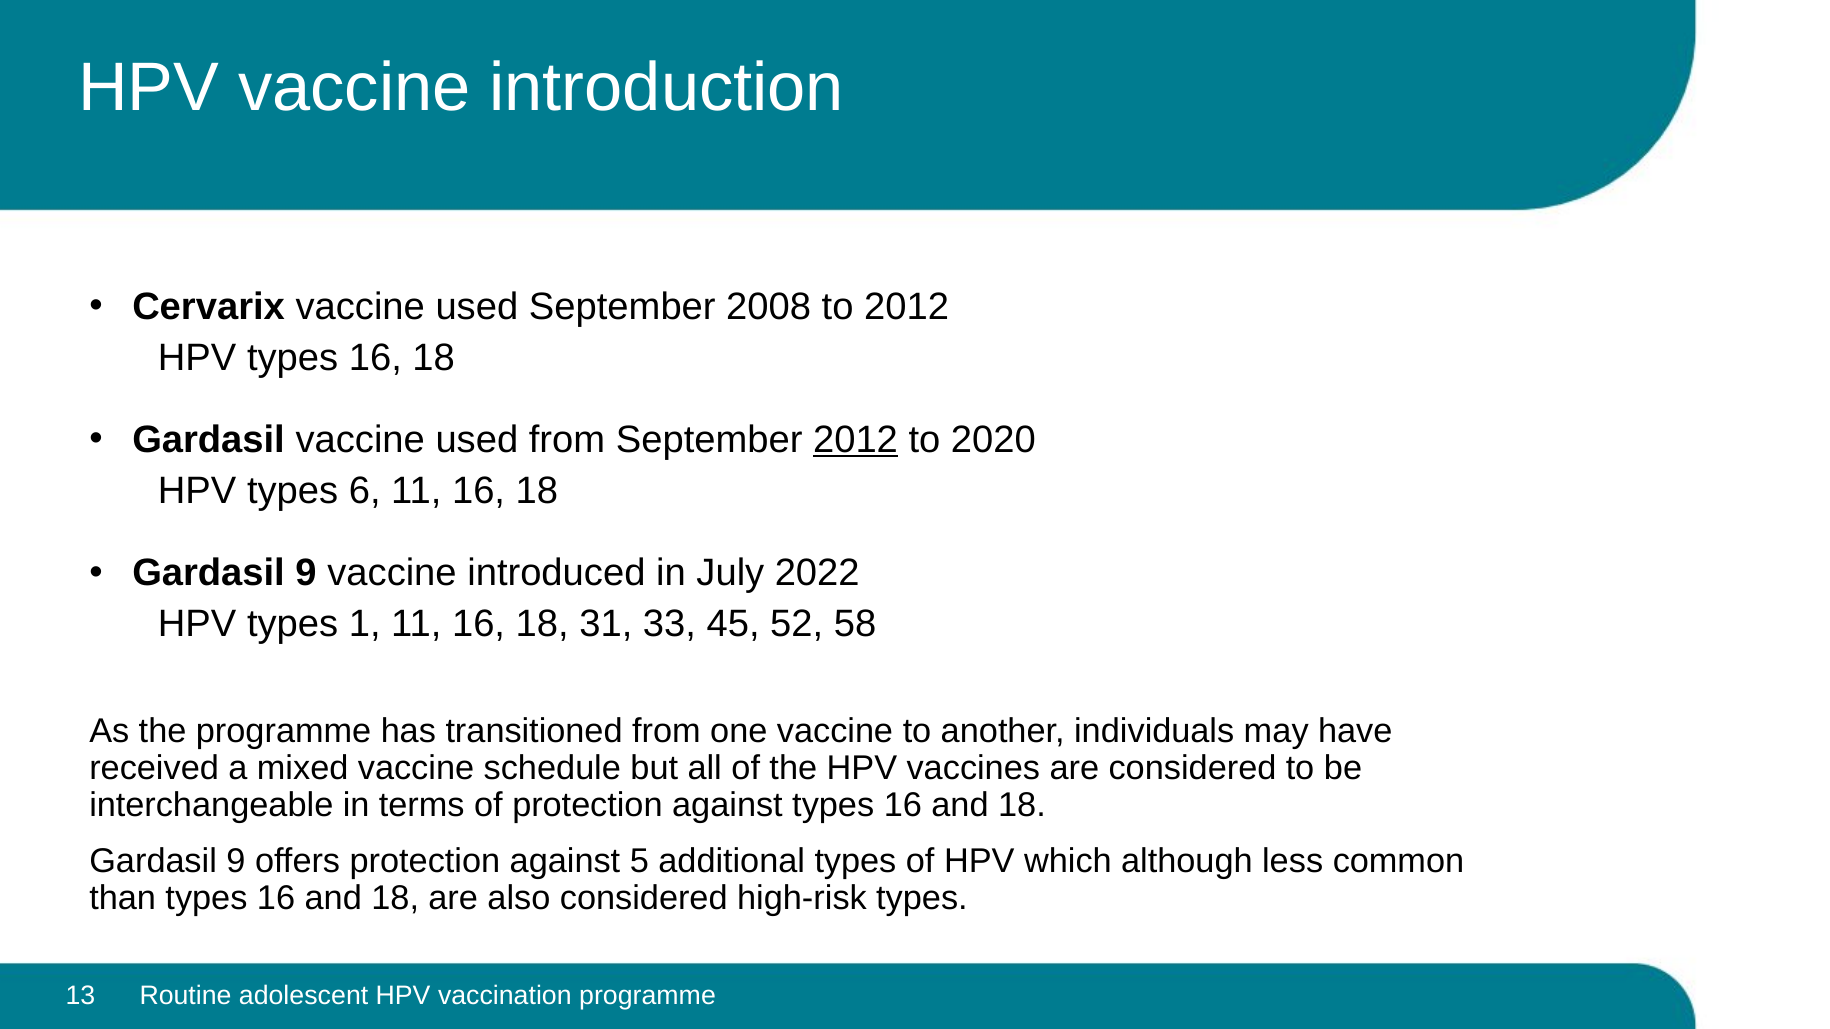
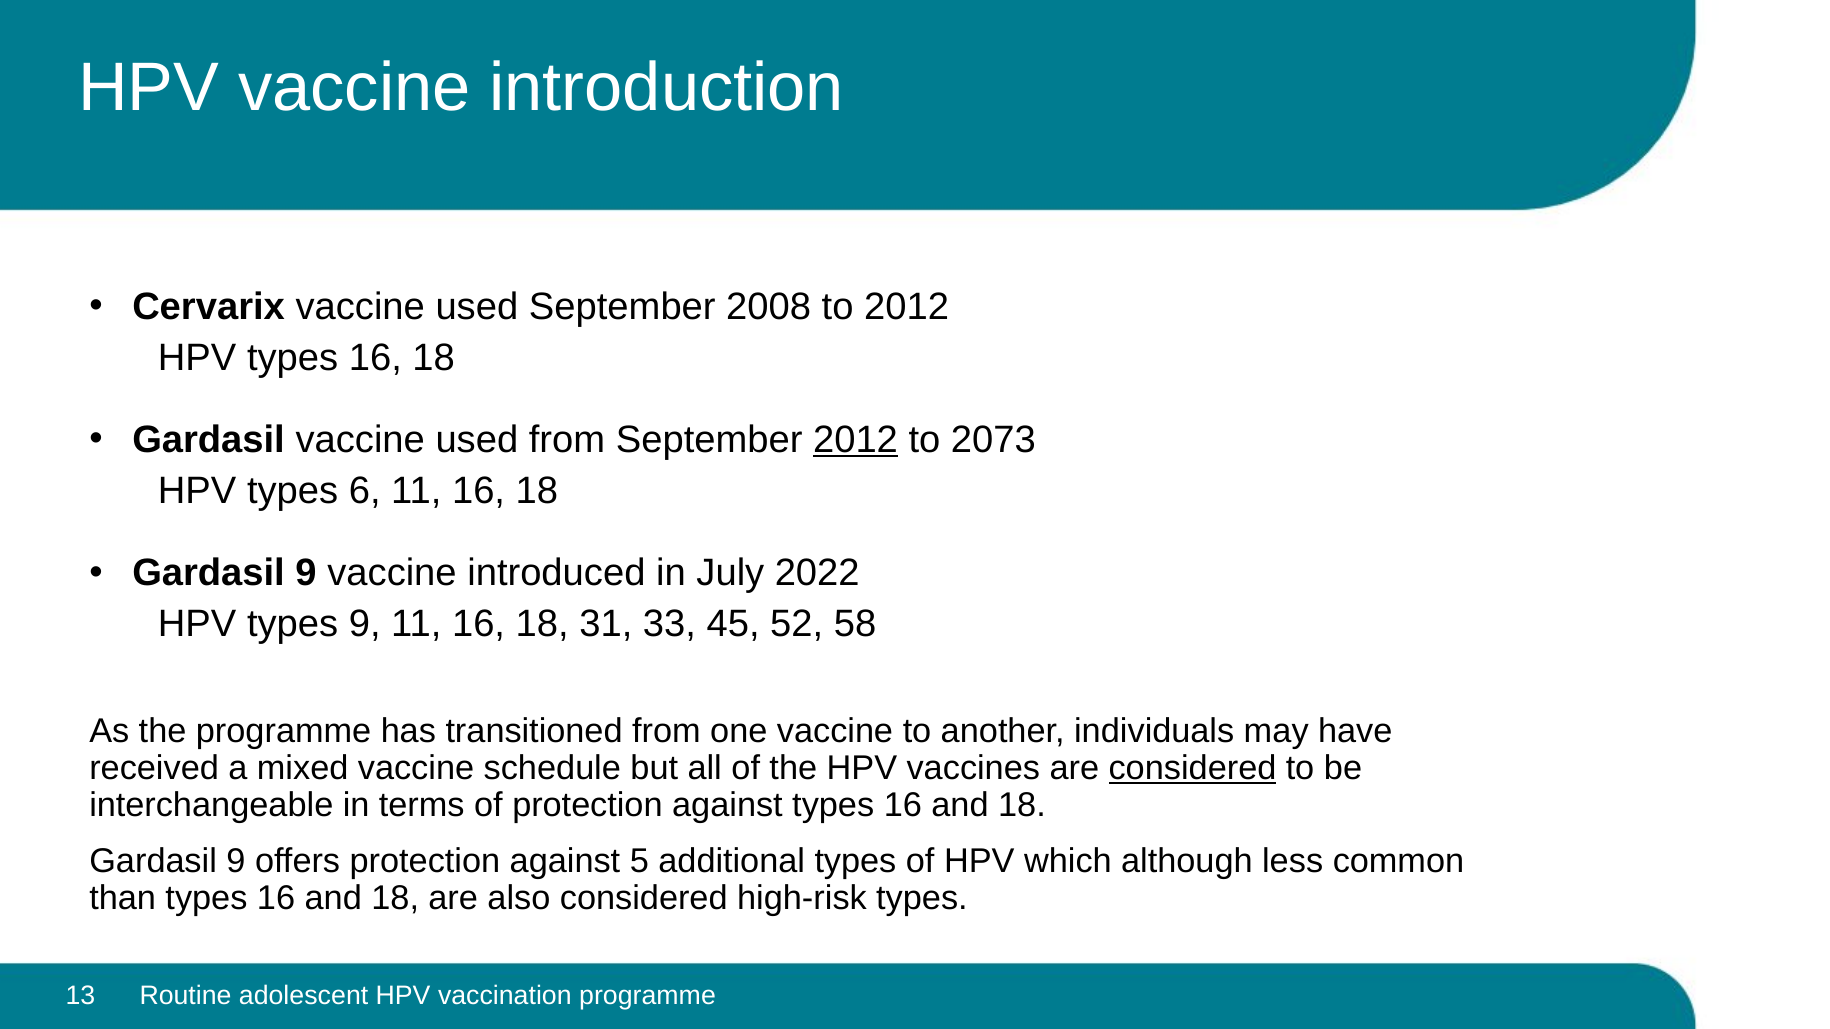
2020: 2020 -> 2073 (993, 440)
types 1: 1 -> 9 (365, 624)
considered underline: none -> present (1192, 769)
